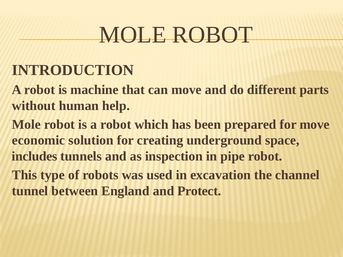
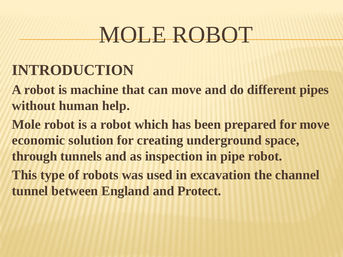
parts: parts -> pipes (314, 90)
includes: includes -> through (35, 156)
